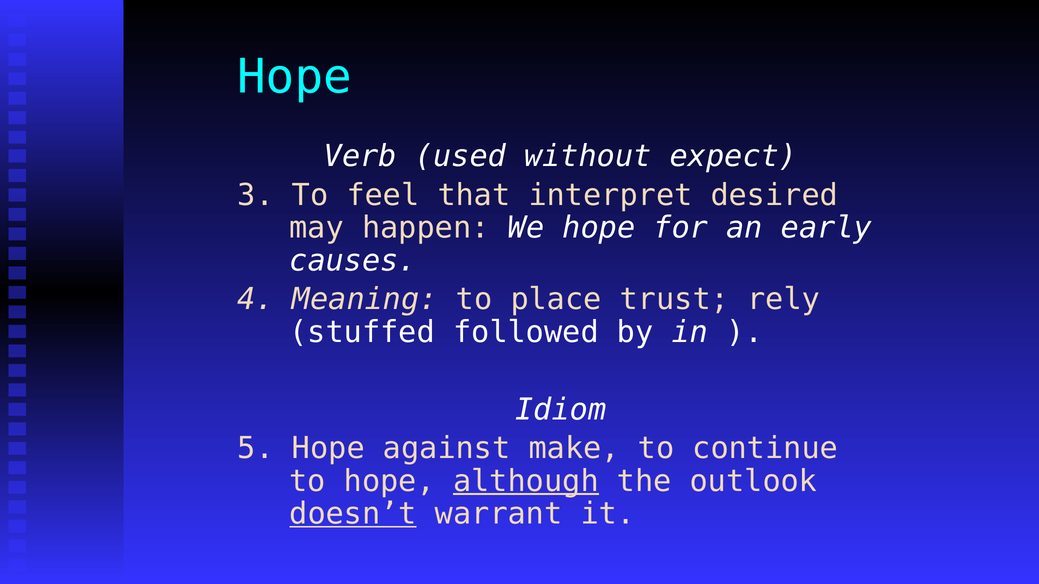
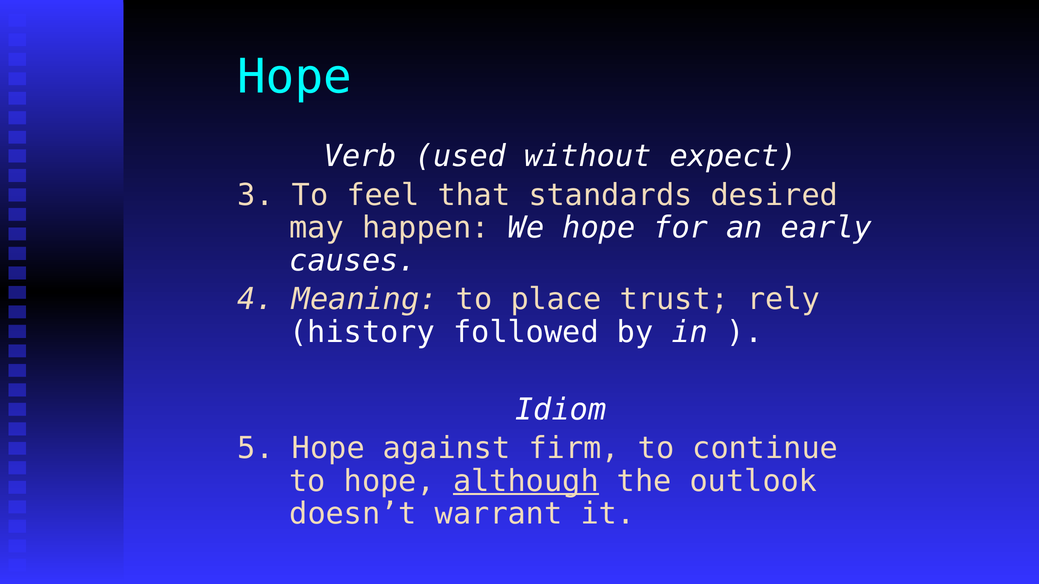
interpret: interpret -> standards (611, 195)
stuffed: stuffed -> history (362, 332)
make: make -> firm (574, 449)
doesn’t underline: present -> none (353, 514)
